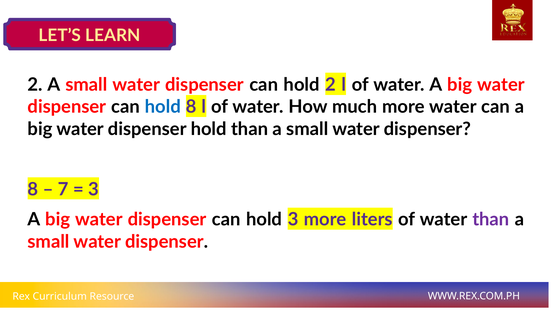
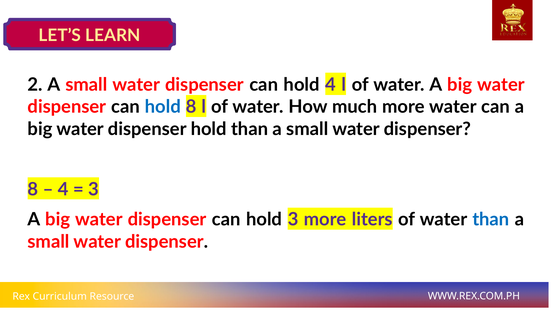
hold 2: 2 -> 4 (331, 85)
7: 7 -> 4 (63, 190)
than colour: purple -> blue (491, 220)
